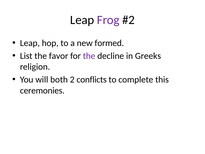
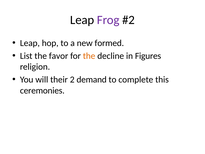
the colour: purple -> orange (89, 56)
Greeks: Greeks -> Figures (148, 56)
both: both -> their (59, 79)
conflicts: conflicts -> demand (92, 79)
